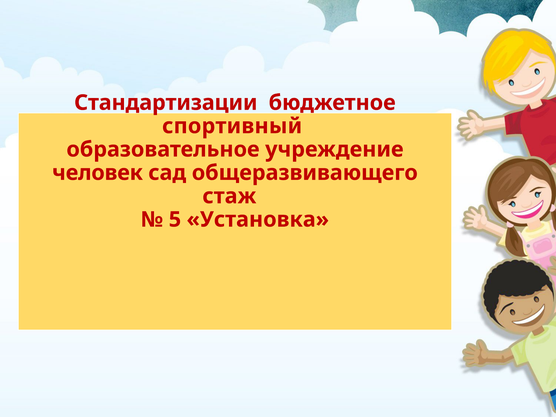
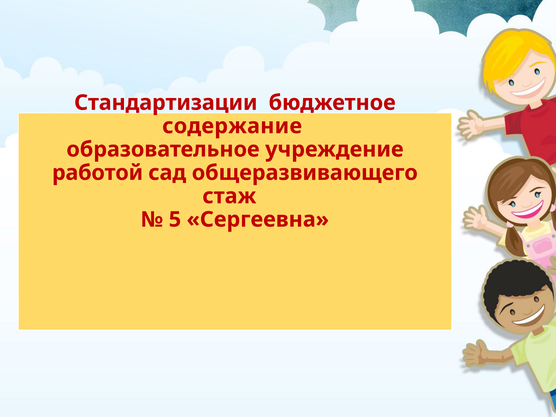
спортивный: спортивный -> содержание (232, 126)
человек: человек -> работой (98, 173)
Установка: Установка -> Сергеевна (258, 219)
